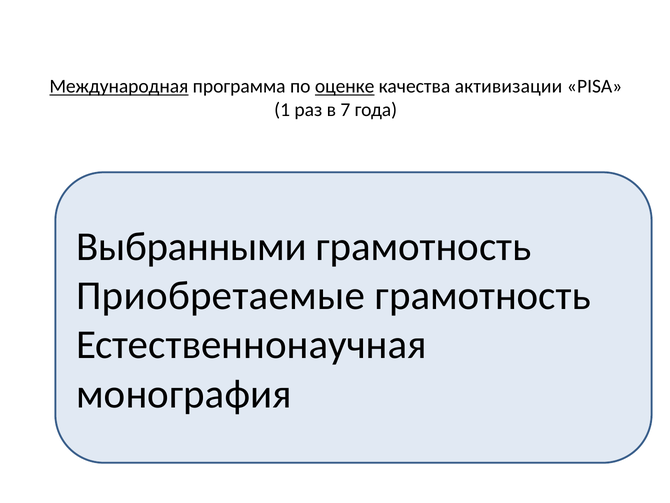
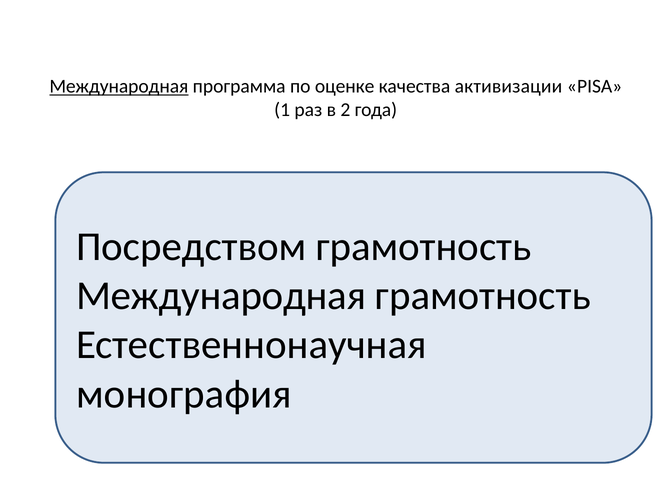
оценке underline: present -> none (345, 86)
7: 7 -> 2 (345, 110)
Выбранными: Выбранными -> Посредством (191, 246)
Приобретаемые: Приобретаемые -> Международная (221, 296)
